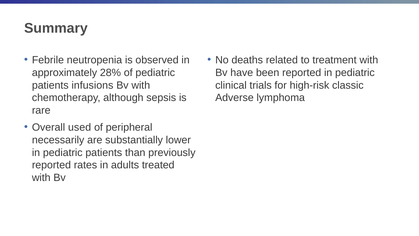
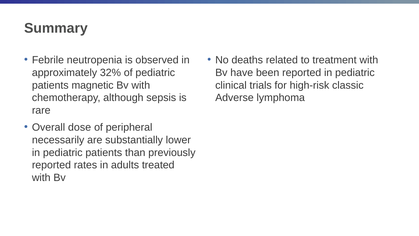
28%: 28% -> 32% (110, 73)
infusions: infusions -> magnetic (93, 85)
used: used -> dose (80, 127)
